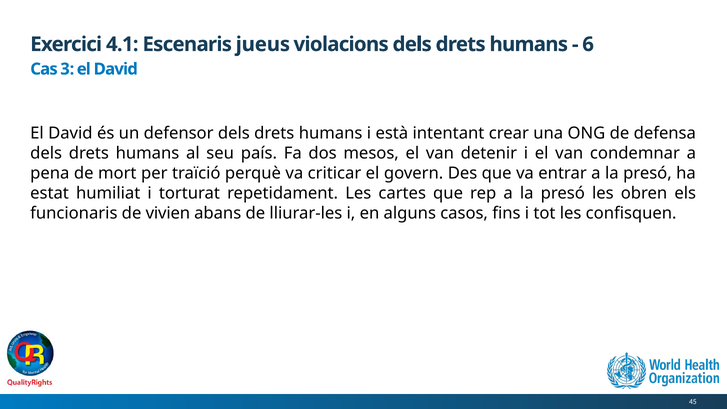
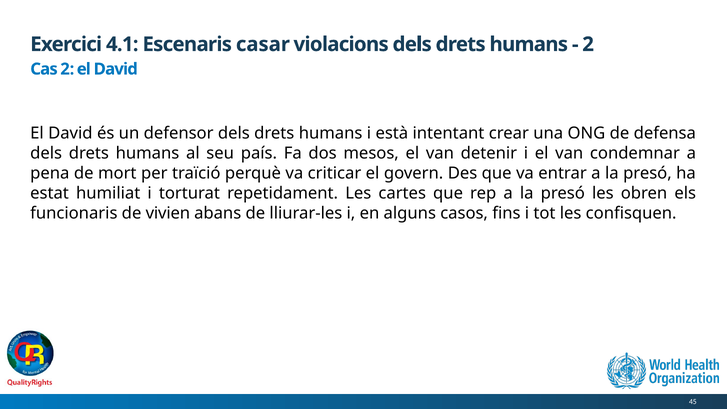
jueus: jueus -> casar (263, 44)
6: 6 -> 2 (588, 44)
Cas 3: 3 -> 2 (67, 69)
